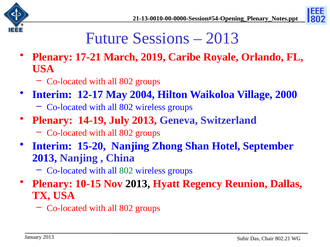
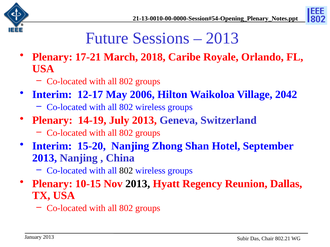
2019: 2019 -> 2018 (153, 57)
2004: 2004 -> 2006 (142, 95)
2000: 2000 -> 2042 (286, 95)
802 colour: green -> black (126, 171)
